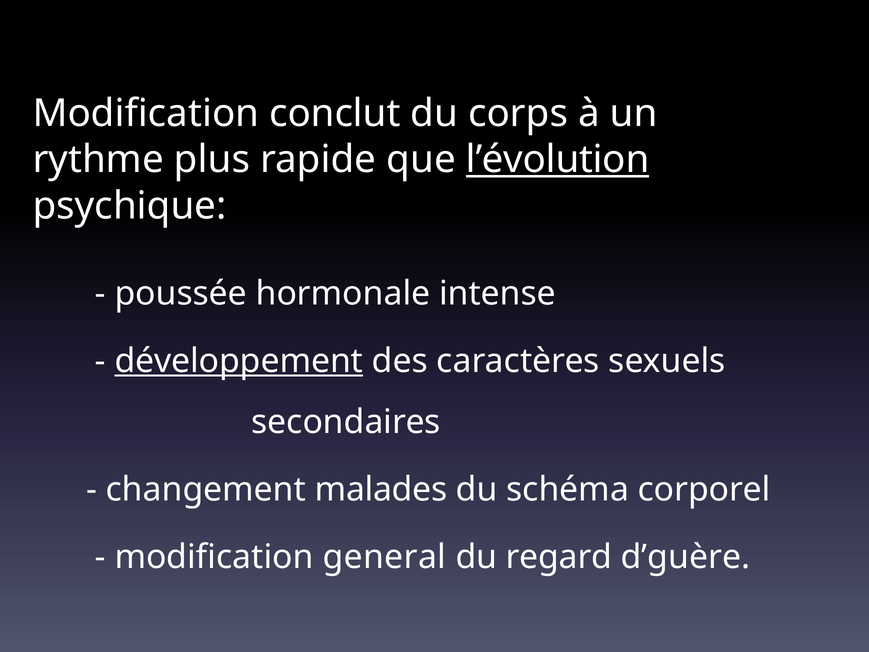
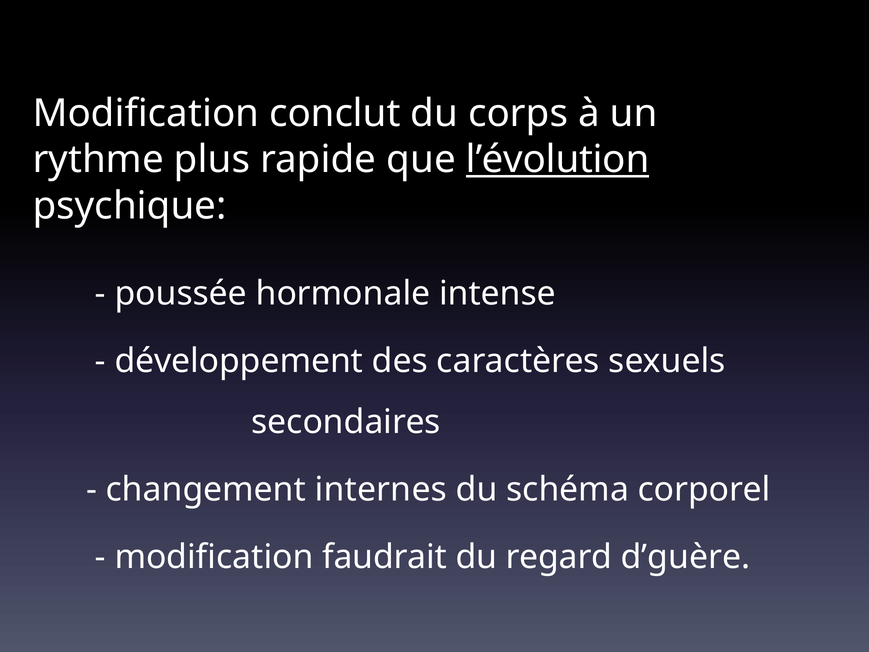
développement underline: present -> none (239, 361)
malades: malades -> internes (381, 489)
general: general -> faudrait (385, 557)
